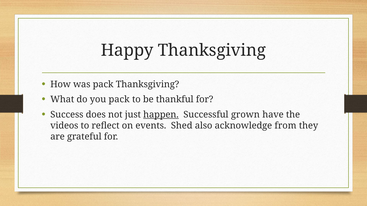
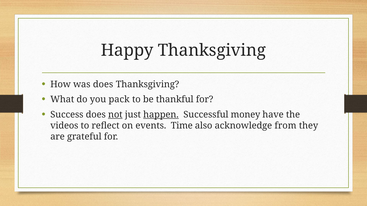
was pack: pack -> does (103, 84)
not underline: none -> present (115, 115)
grown: grown -> money (245, 115)
Shed: Shed -> Time (182, 126)
